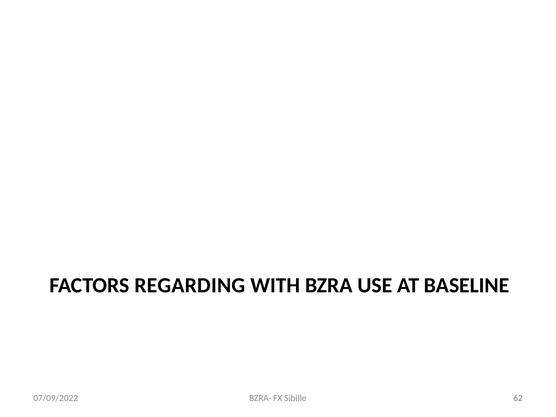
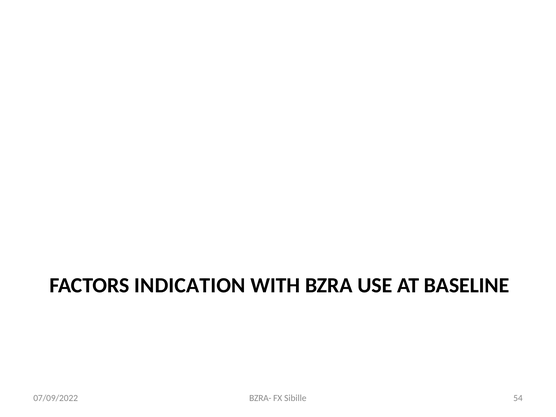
REGARDING: REGARDING -> INDICATION (190, 285)
62: 62 -> 54 (518, 398)
